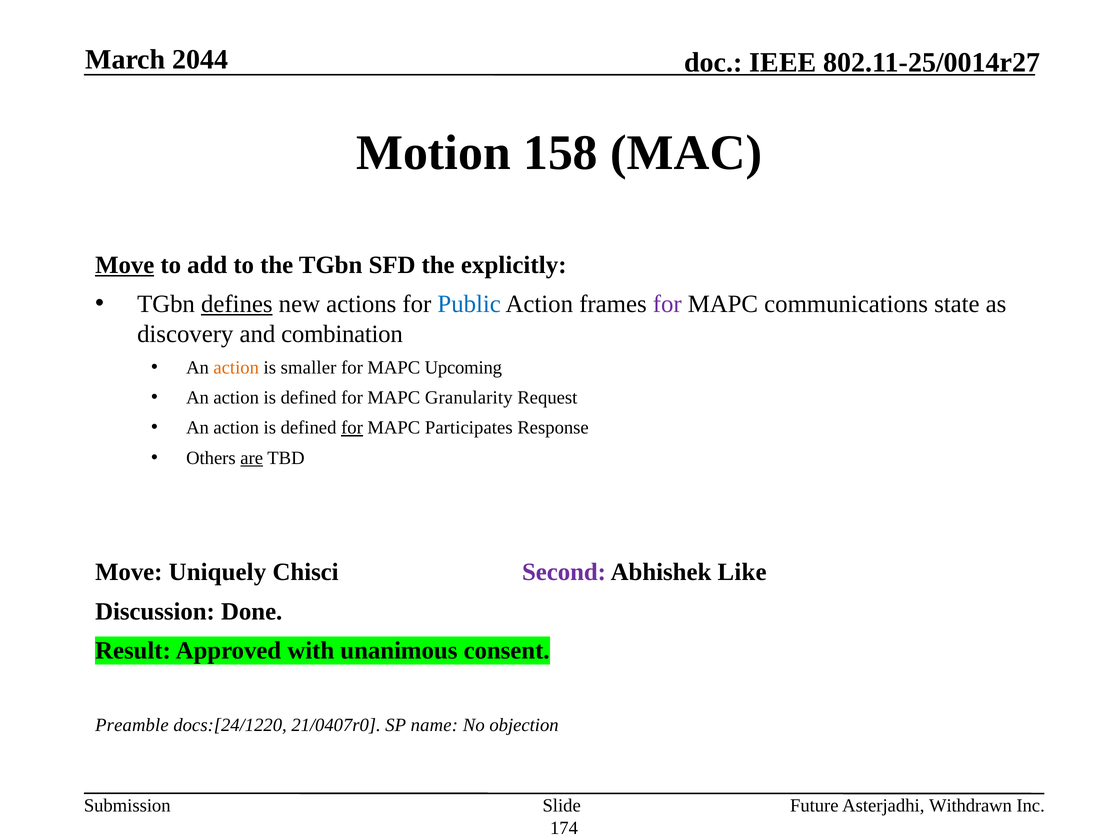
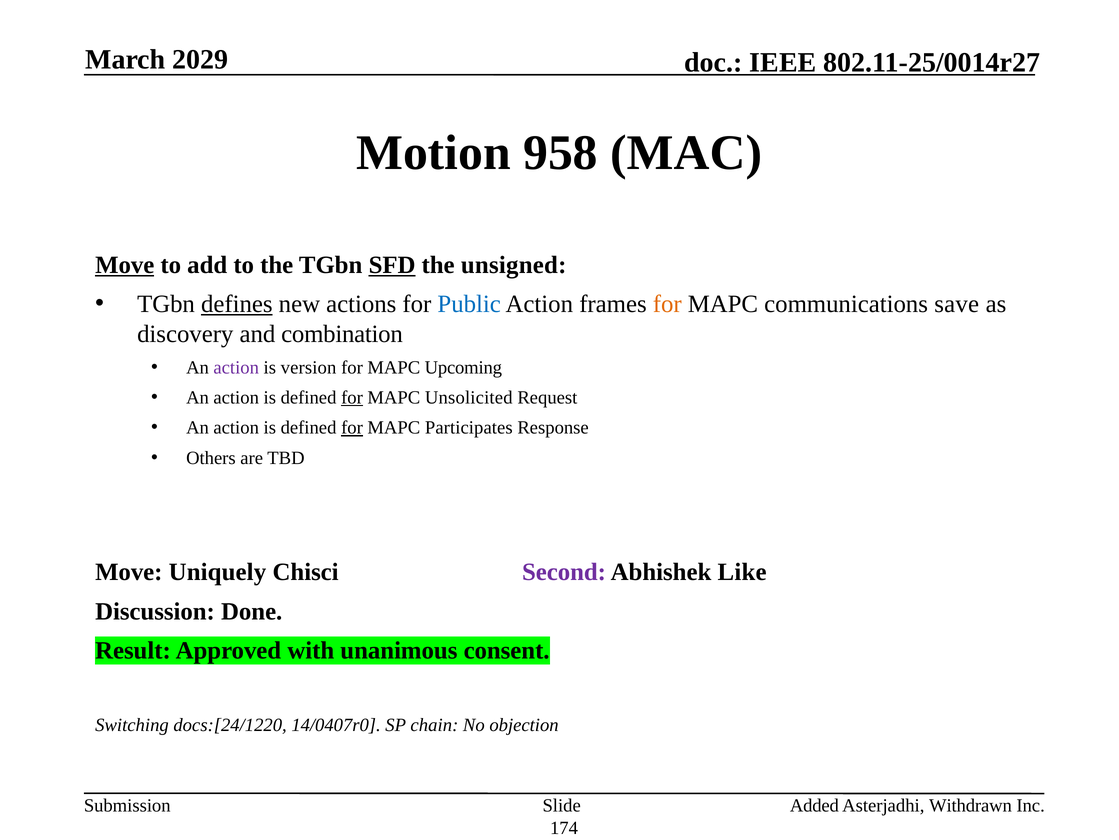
2044: 2044 -> 2029 (200, 59)
158: 158 -> 958 (560, 153)
SFD underline: none -> present (392, 265)
explicitly: explicitly -> unsigned (514, 265)
for colour: purple -> orange (667, 304)
state: state -> save (957, 304)
action colour: orange -> purple (236, 367)
smaller: smaller -> version (309, 367)
for underline: none -> present (352, 397)
Granularity: Granularity -> Unsolicited (469, 397)
are underline: present -> none (252, 458)
Preamble: Preamble -> Switching (132, 724)
21/0407r0: 21/0407r0 -> 14/0407r0 (336, 724)
name: name -> chain (434, 724)
Future: Future -> Added (814, 805)
